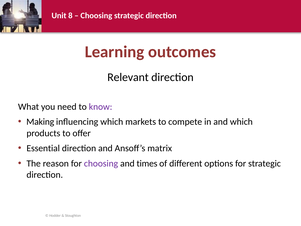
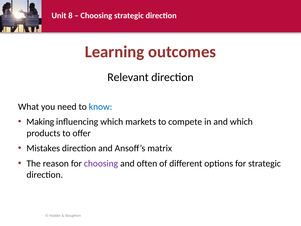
know colour: purple -> blue (101, 107)
Essential: Essential -> Mistakes (43, 148)
times: times -> often (147, 163)
